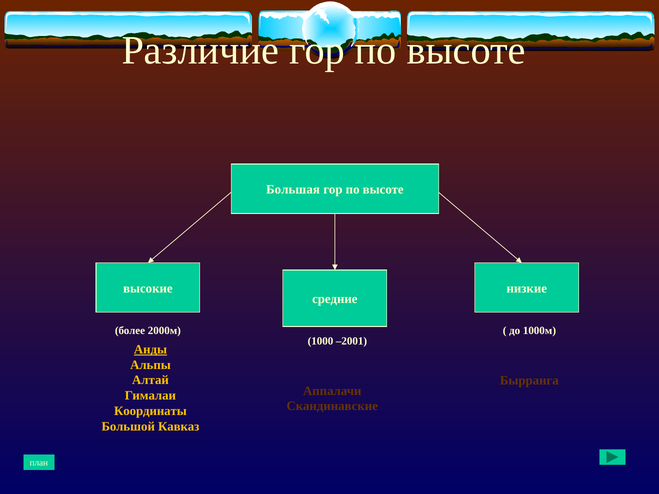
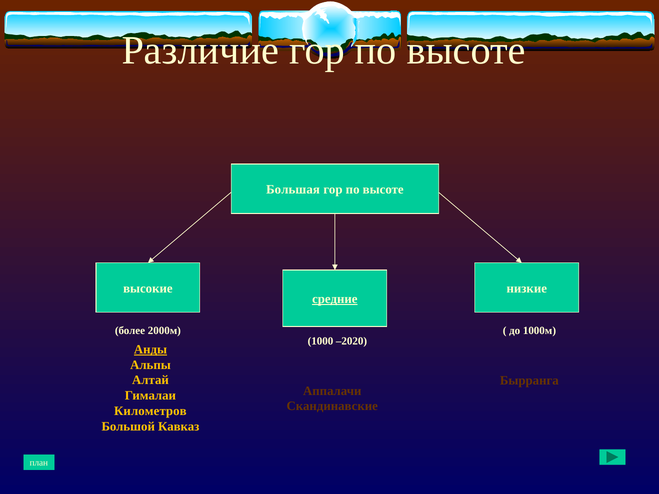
средние underline: none -> present (335, 299)
–2001: –2001 -> –2020 (352, 341)
Координаты: Координаты -> Километров (150, 411)
